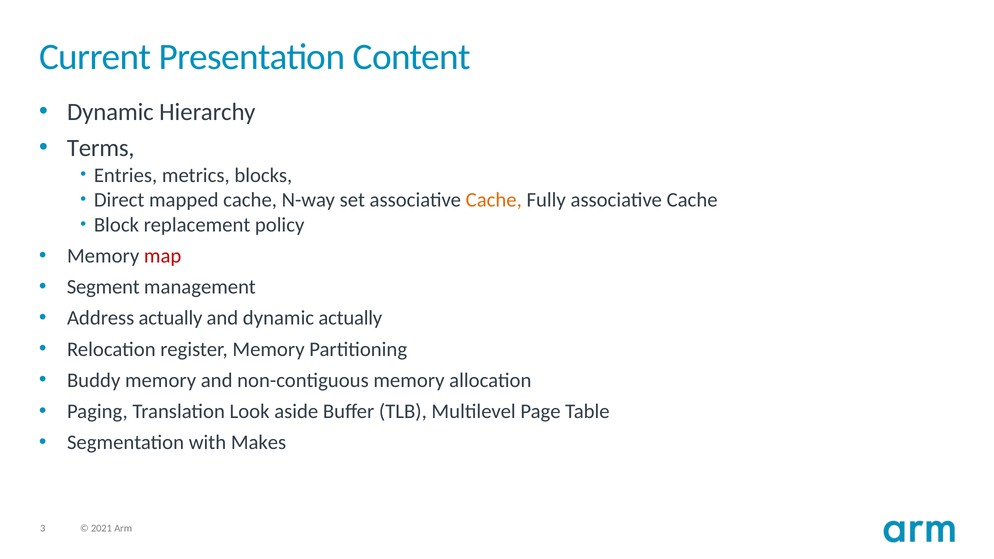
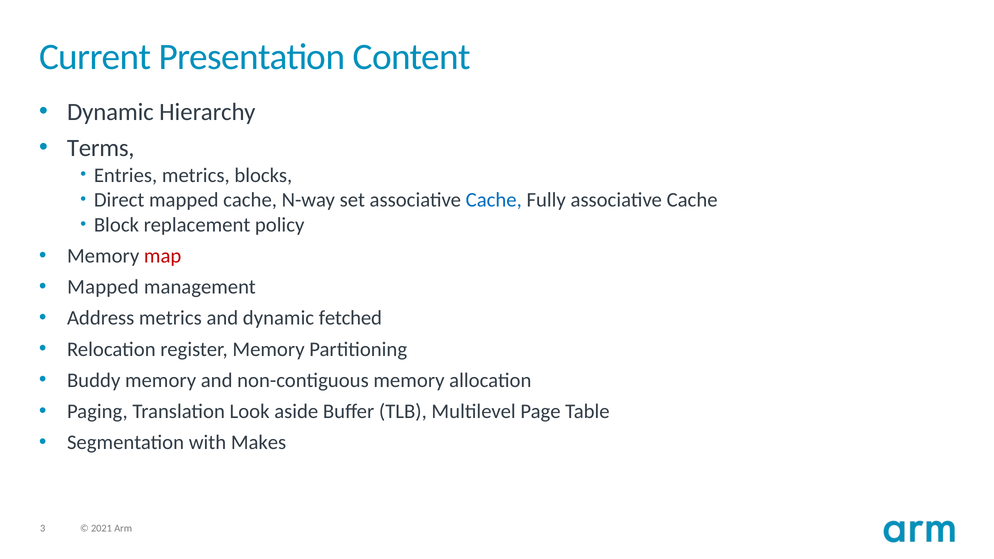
Cache colour: orange -> blue (494, 200)
Segment: Segment -> Mapped (103, 287)
Address actually: actually -> metrics (170, 318)
dynamic actually: actually -> fetched (350, 318)
